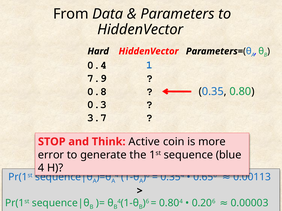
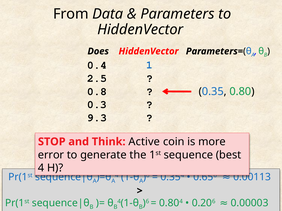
Hard: Hard -> Does (98, 51)
7.9: 7.9 -> 2.5 (97, 78)
3.7: 3.7 -> 9.3 (97, 118)
blue: blue -> best (229, 155)
